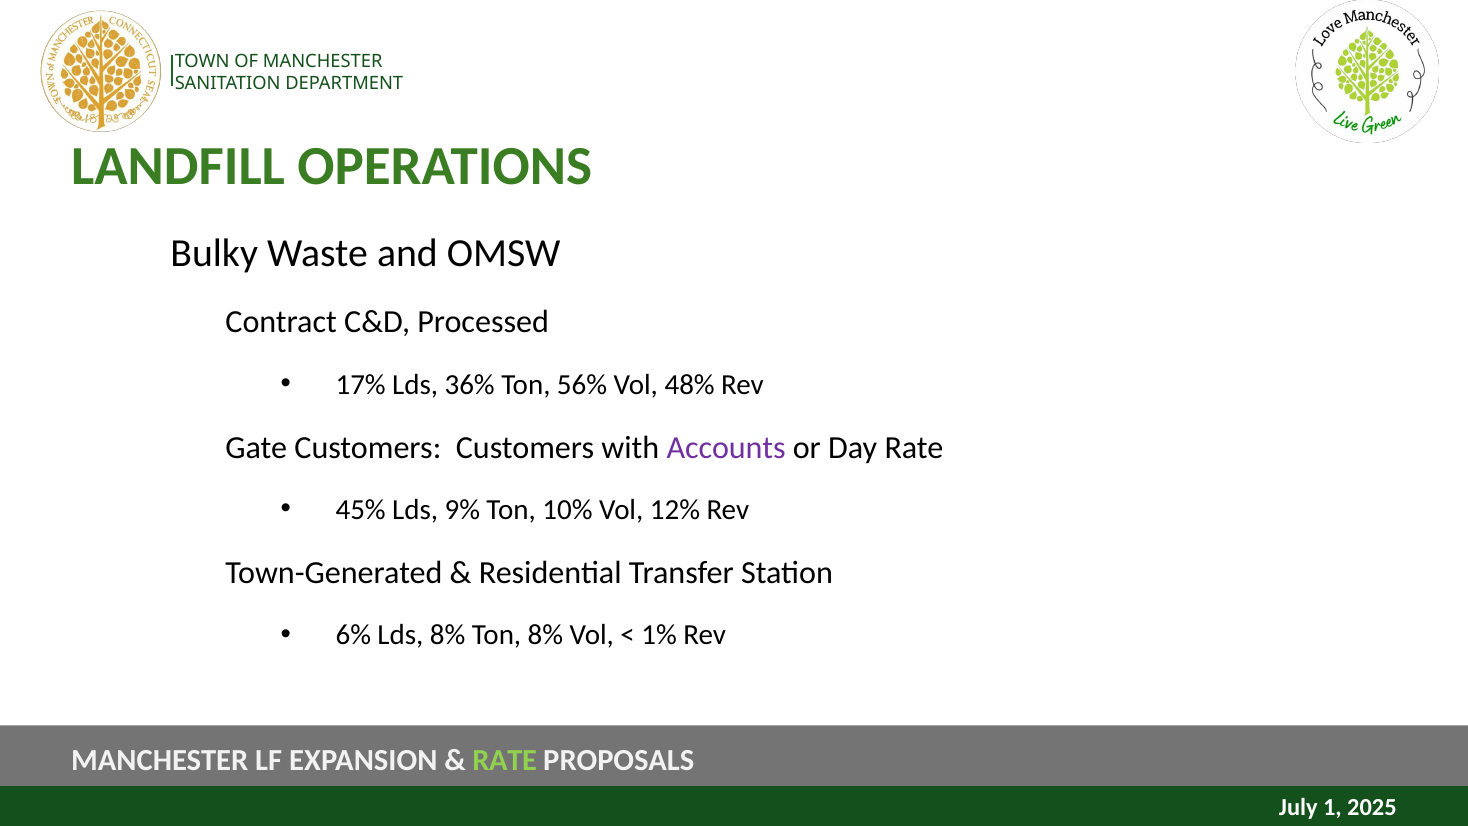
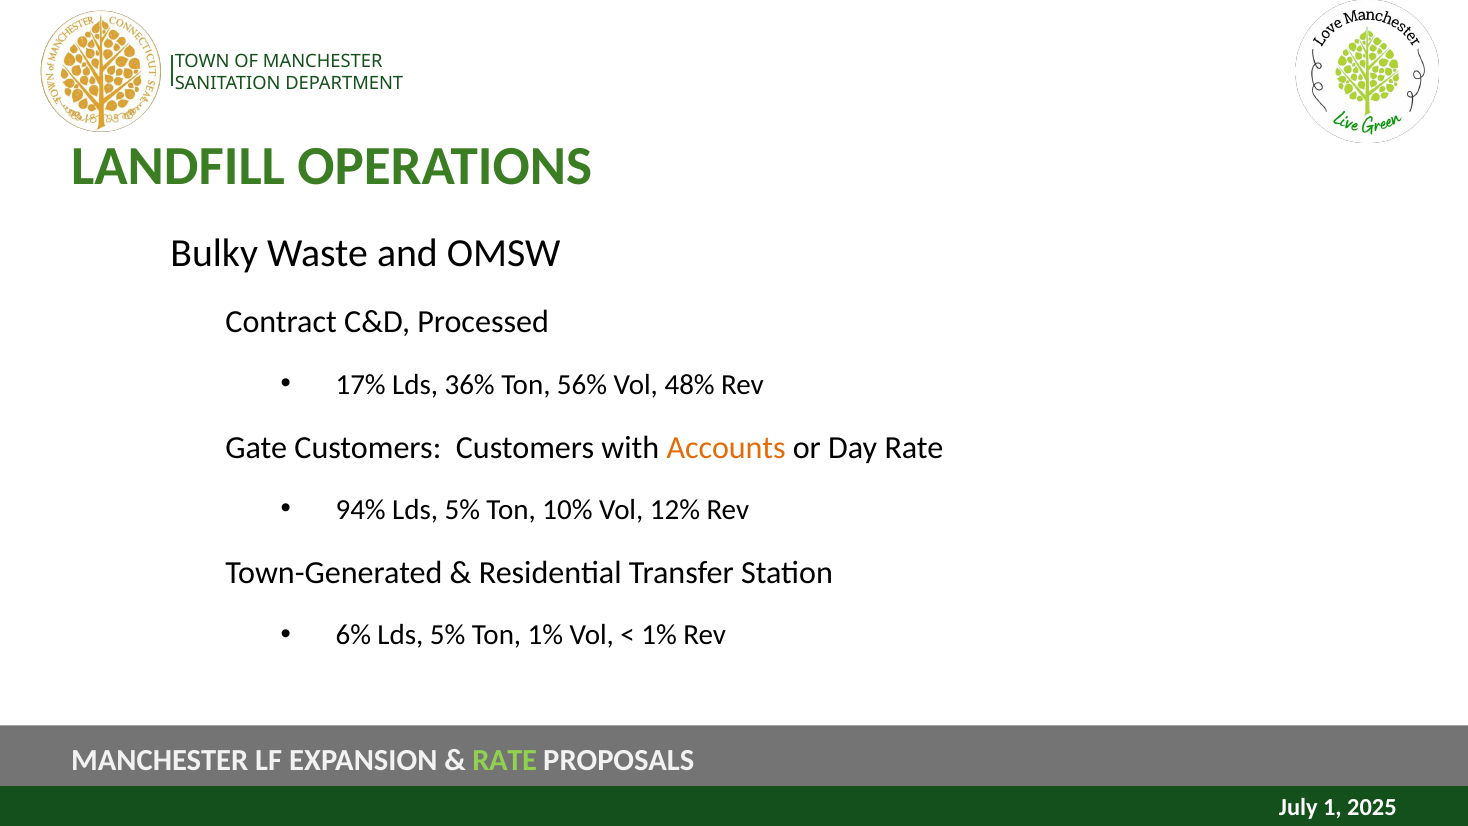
Accounts colour: purple -> orange (726, 447)
45%: 45% -> 94% (361, 510)
9%: 9% -> 5% (462, 510)
6% Lds 8%: 8% -> 5% (448, 635)
Ton 8%: 8% -> 1% (545, 635)
